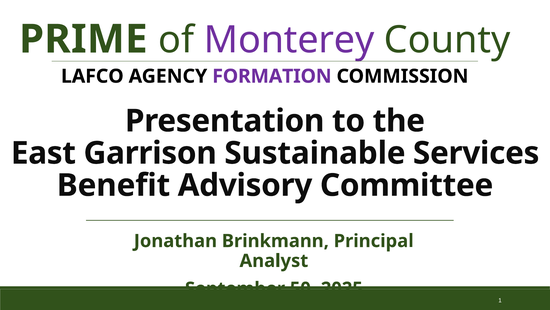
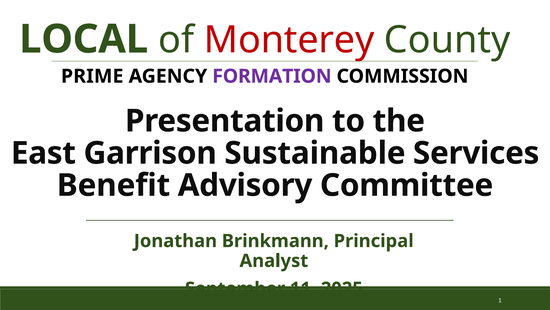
PRIME: PRIME -> LOCAL (84, 39)
Monterey colour: purple -> red (289, 40)
LAFCO: LAFCO -> PRIME (92, 76)
50: 50 -> 11 (303, 288)
